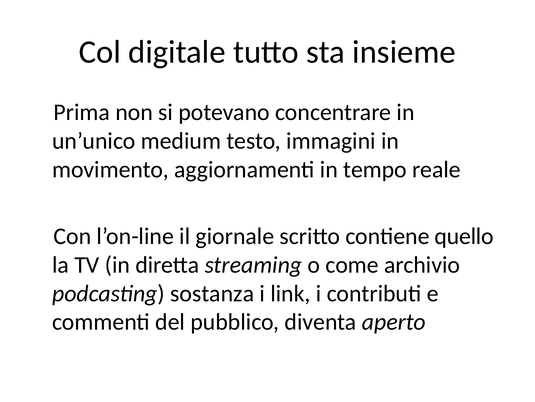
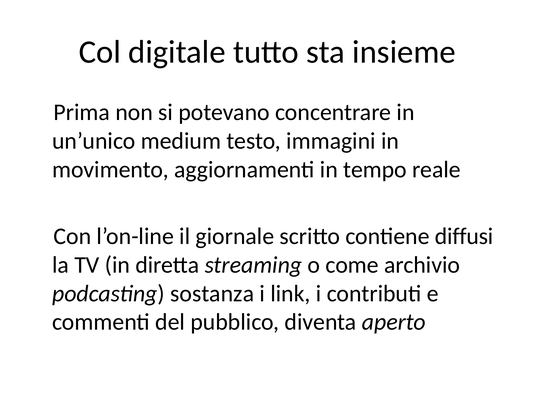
quello: quello -> diffusi (464, 236)
